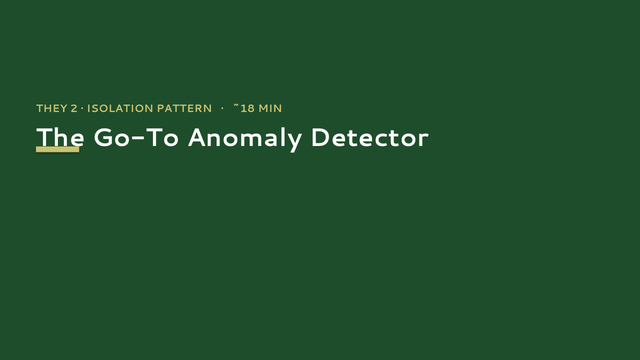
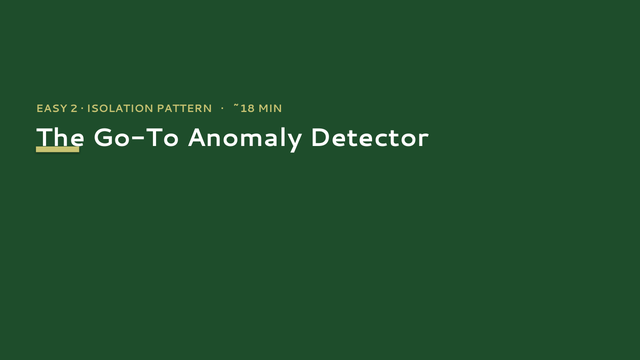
THEY: THEY -> EASY (52, 109)
